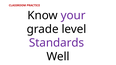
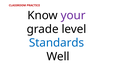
Standards colour: purple -> blue (57, 43)
